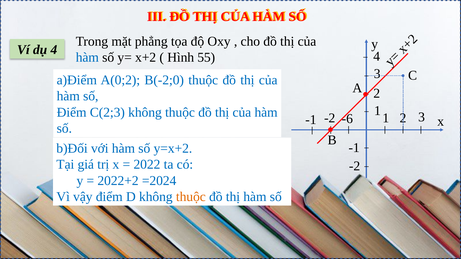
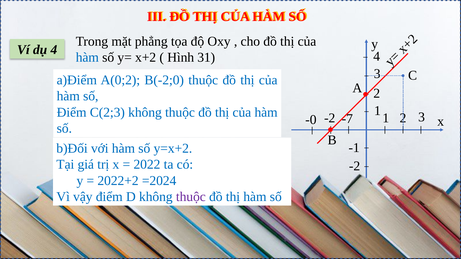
55: 55 -> 31 (206, 57)
-6: -6 -> -7 (347, 119)
-1: -1 -> -0 (311, 120)
thuộc colour: orange -> purple (191, 197)
